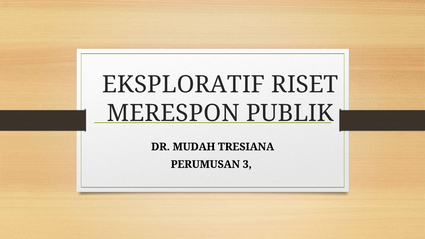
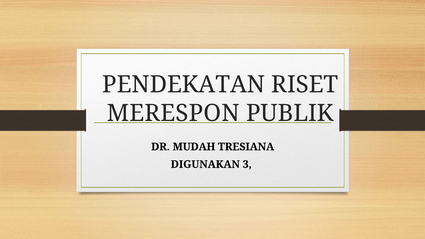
EKSPLORATIF: EKSPLORATIF -> PENDEKATAN (184, 85)
PERUMUSAN: PERUMUSAN -> DIGUNAKAN (205, 164)
